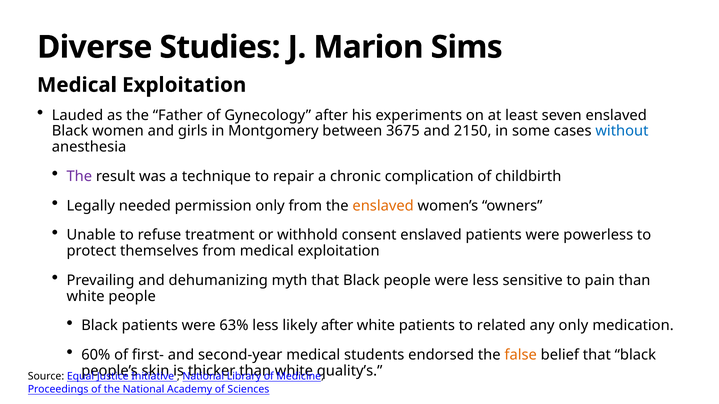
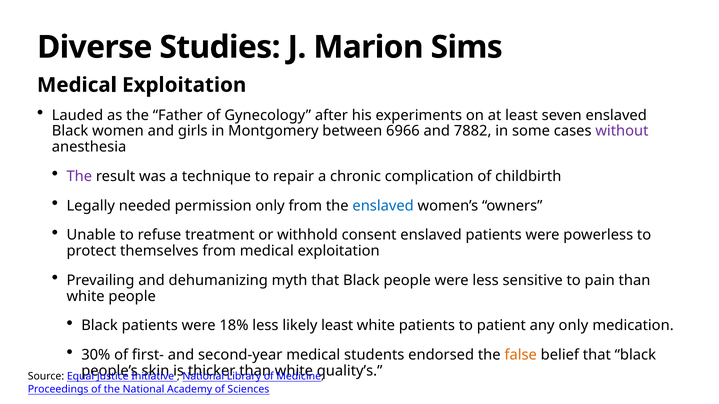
3675: 3675 -> 6966 (403, 131)
2150: 2150 -> 7882 (473, 131)
without colour: blue -> purple (622, 131)
enslaved colour: orange -> blue (383, 206)
63%: 63% -> 18% (234, 326)
likely after: after -> least (337, 326)
related: related -> patient (501, 326)
60%: 60% -> 30% (96, 355)
